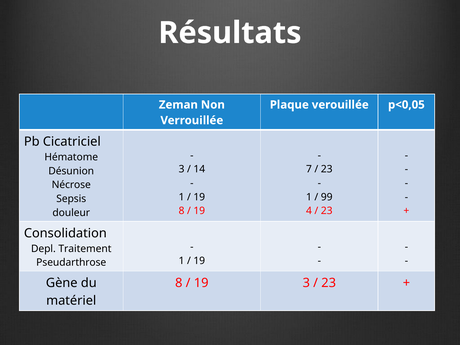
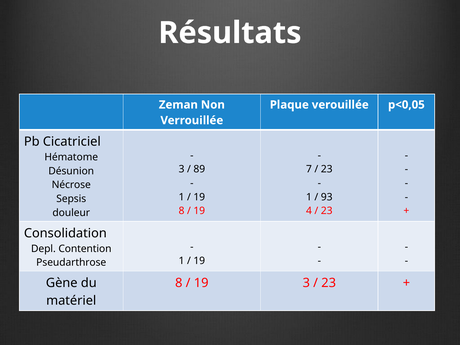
14: 14 -> 89 (199, 169)
99: 99 -> 93 (327, 197)
Traitement: Traitement -> Contention (85, 249)
